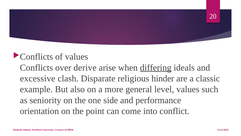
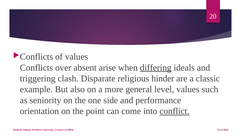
derive: derive -> absent (85, 67)
excessive: excessive -> triggering (38, 78)
conflict underline: none -> present (174, 111)
